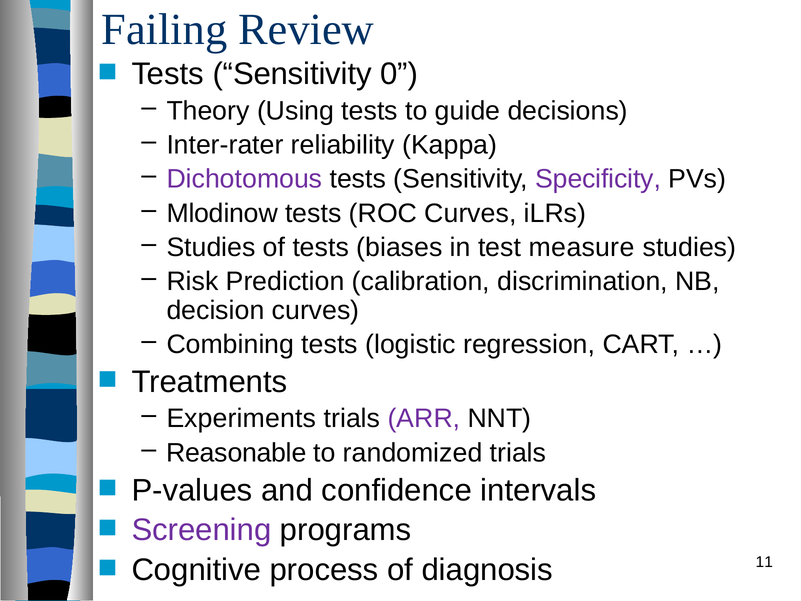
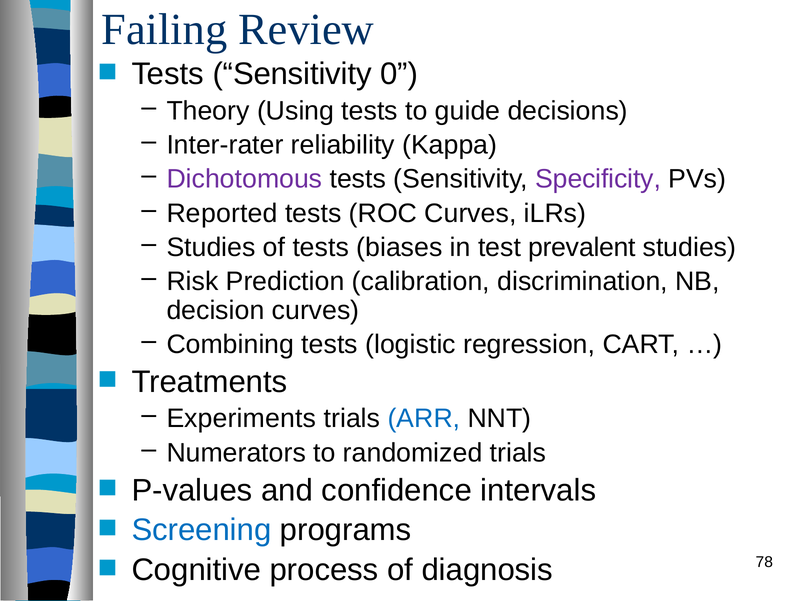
Mlodinow: Mlodinow -> Reported (222, 213)
measure: measure -> prevalent (582, 247)
ARR colour: purple -> blue (424, 418)
Reasonable: Reasonable -> Numerators (236, 453)
Screening colour: purple -> blue (201, 530)
11: 11 -> 78 (764, 562)
